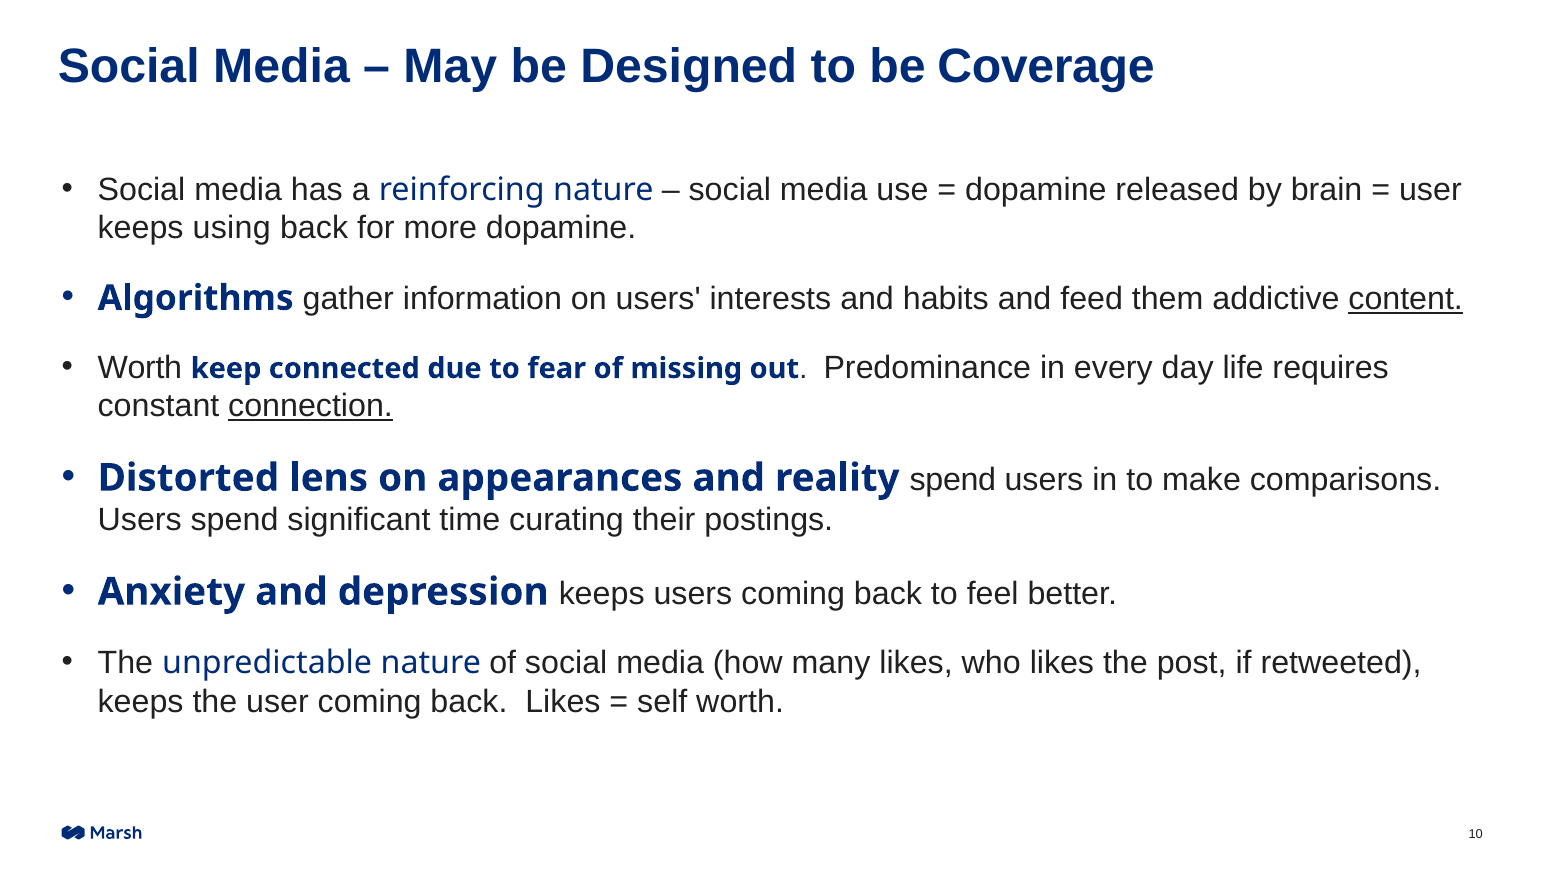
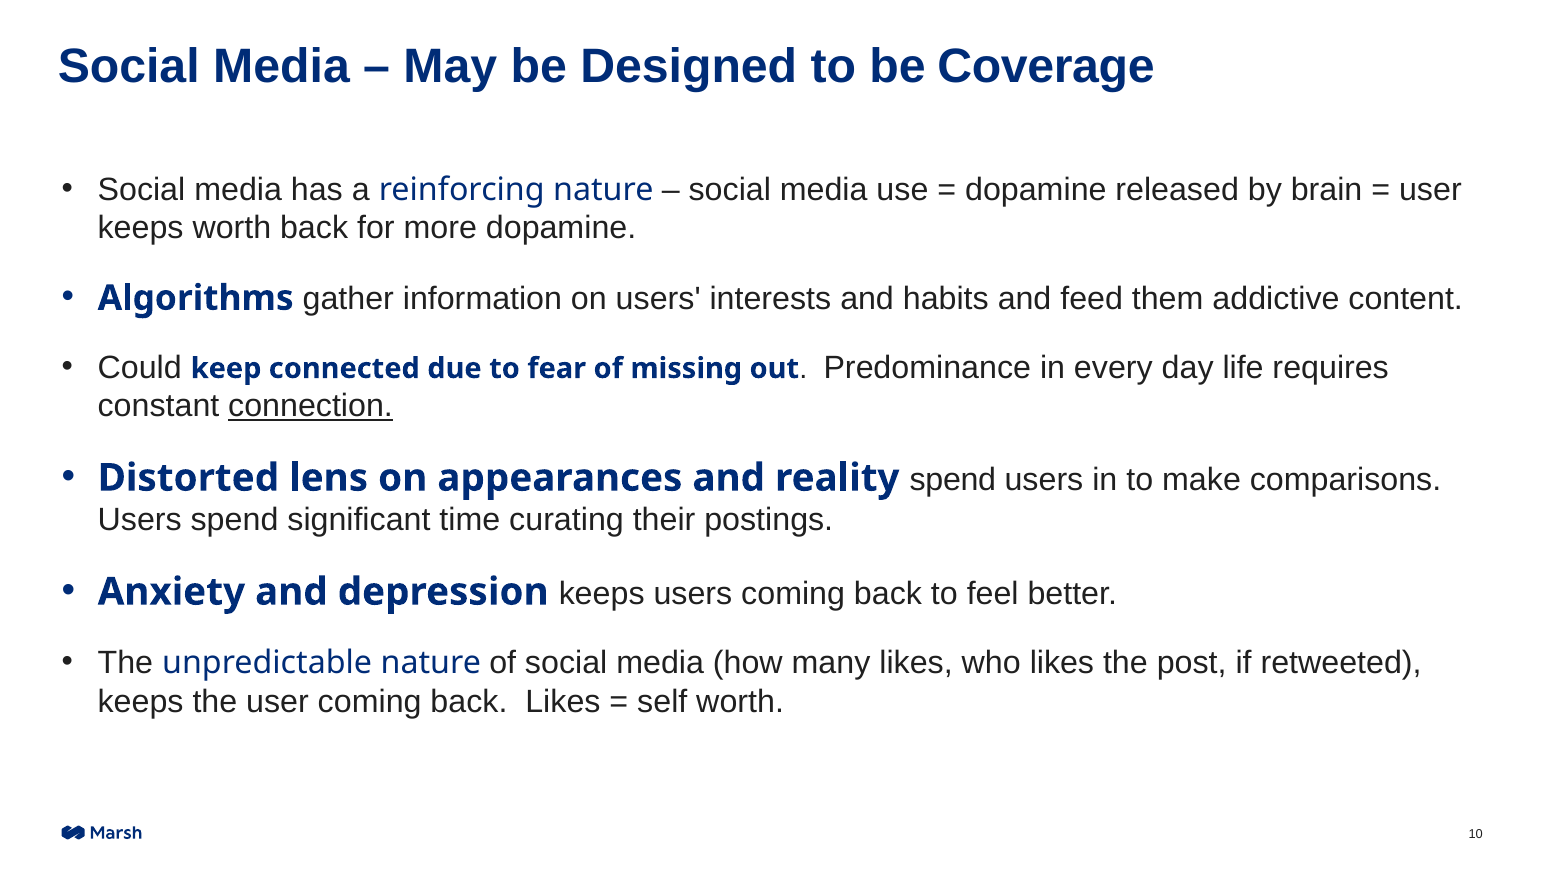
keeps using: using -> worth (232, 228)
content underline: present -> none (1406, 299)
Worth: Worth -> Could (140, 367)
